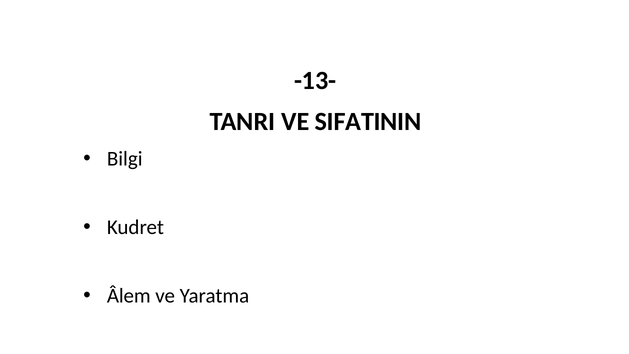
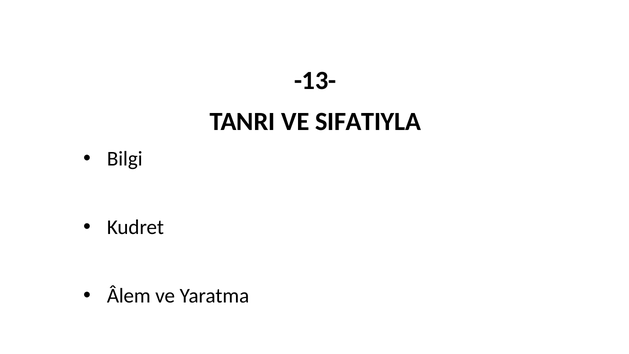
SIFATININ: SIFATININ -> SIFATIYLA (368, 122)
